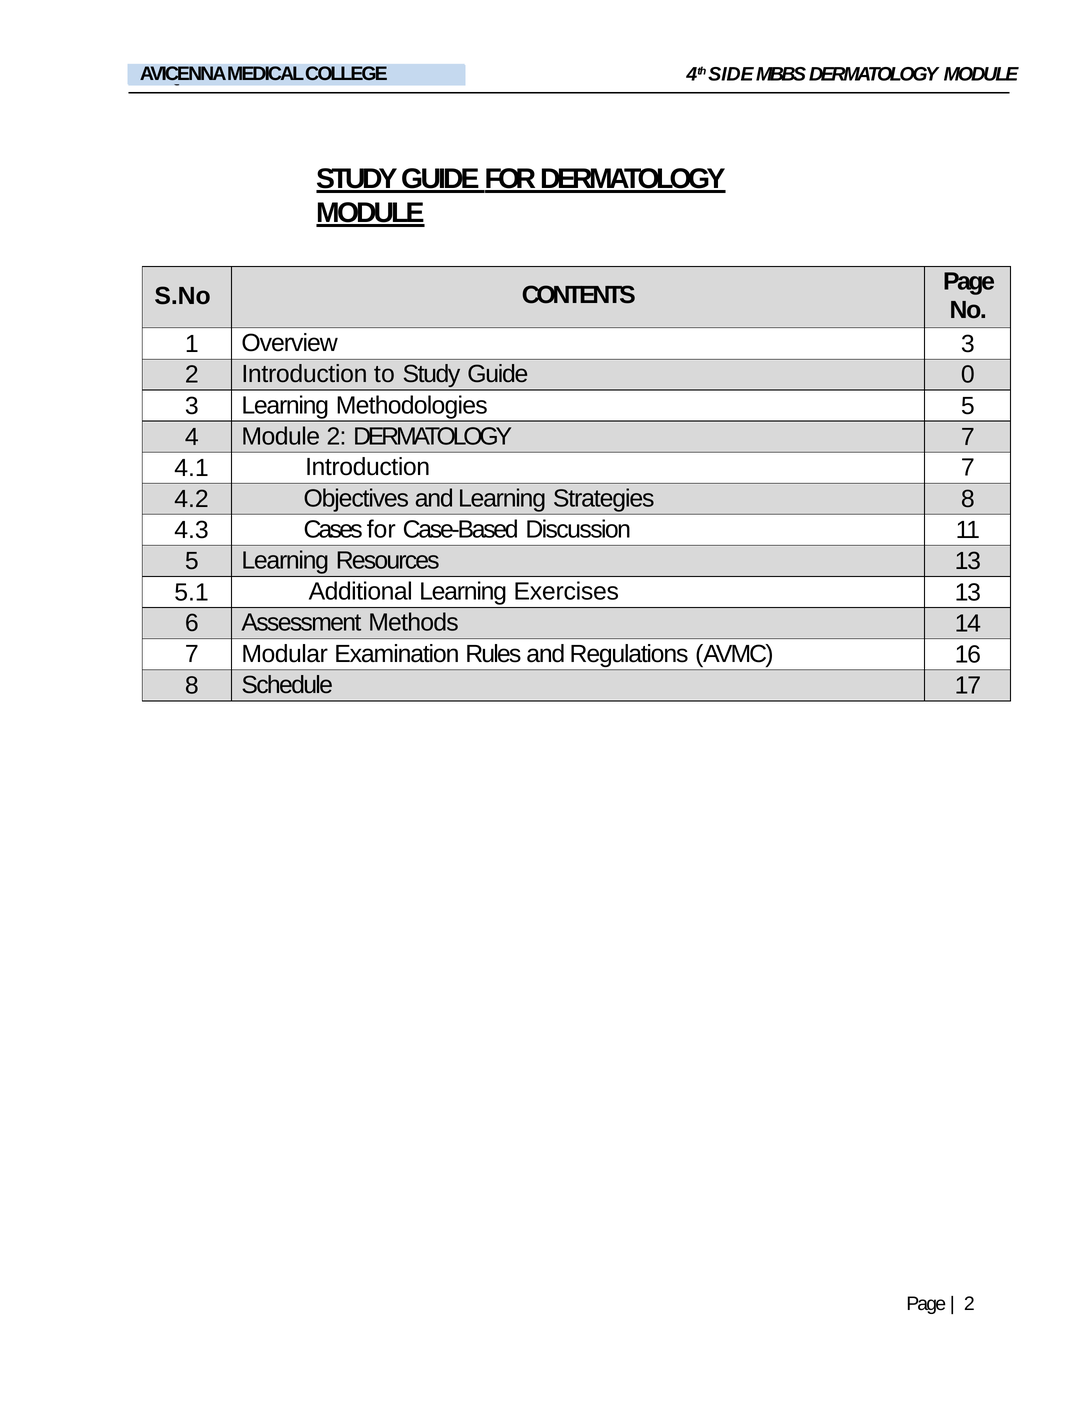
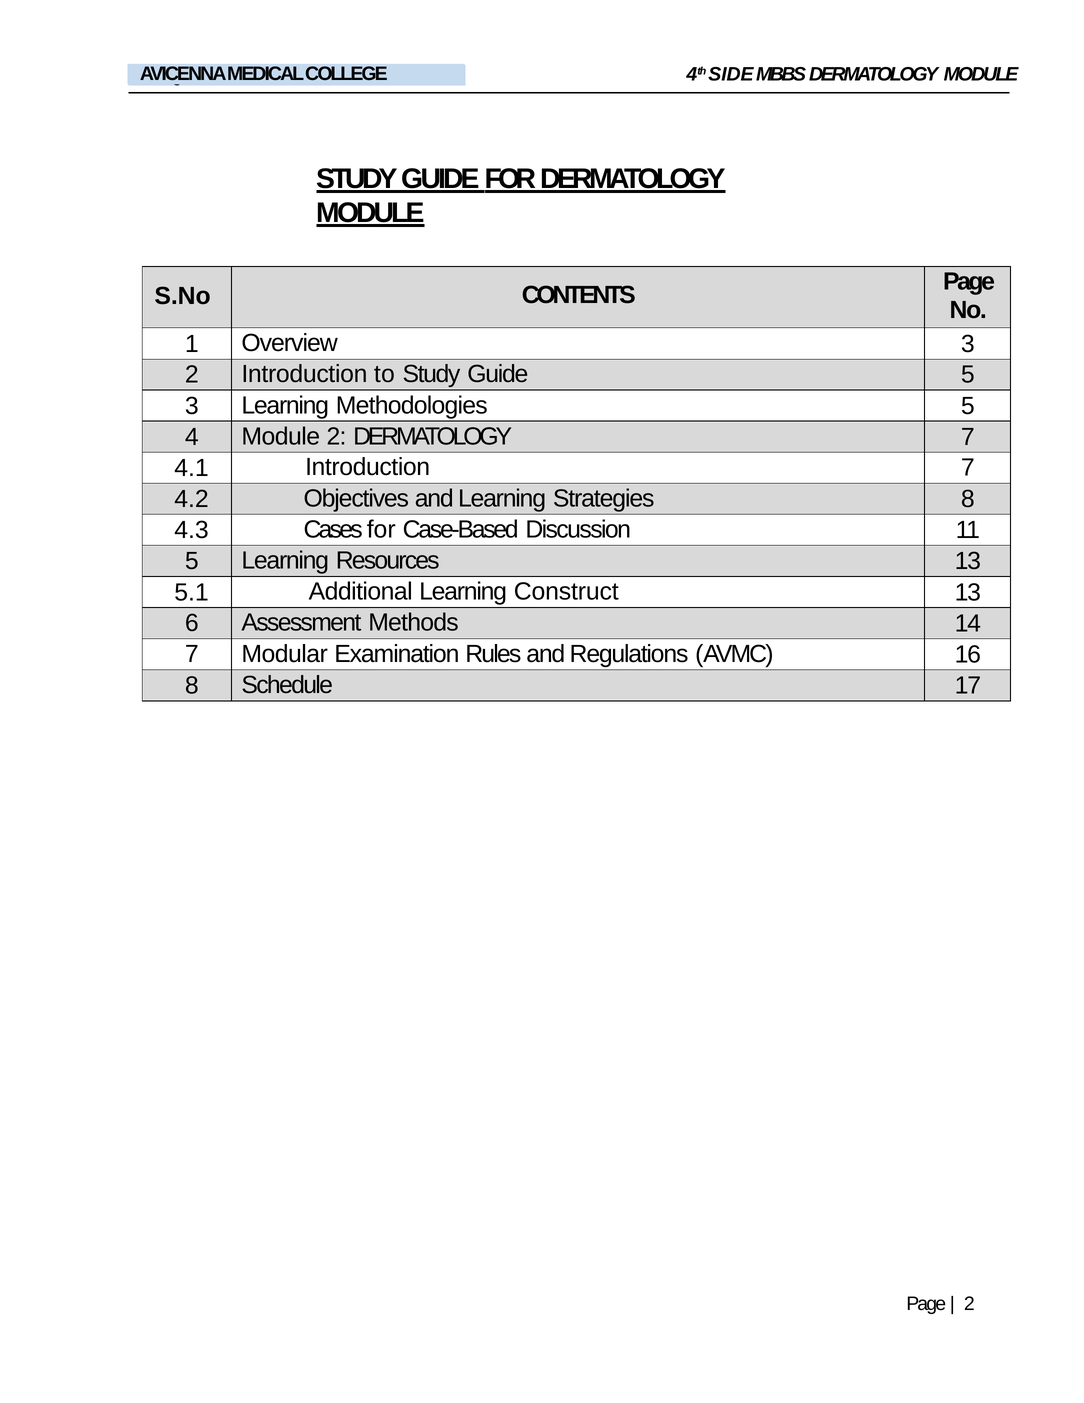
Guide 0: 0 -> 5 (968, 375)
Exercises: Exercises -> Construct (566, 592)
